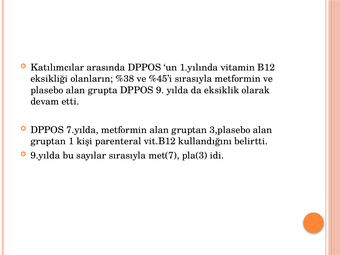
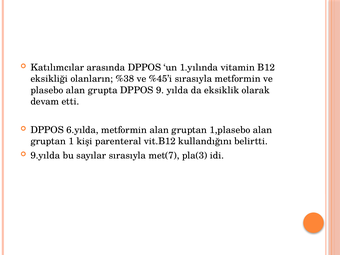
7.yılda: 7.yılda -> 6.yılda (82, 130)
3,plasebo: 3,plasebo -> 1,plasebo (230, 130)
